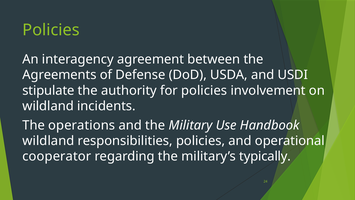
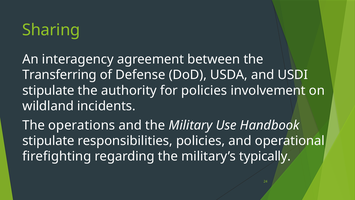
Policies: Policies -> Sharing (51, 30)
Agreements: Agreements -> Transferring (59, 75)
wildland: wildland -> stipulate (48, 141)
cooperator: cooperator -> firefighting (57, 156)
